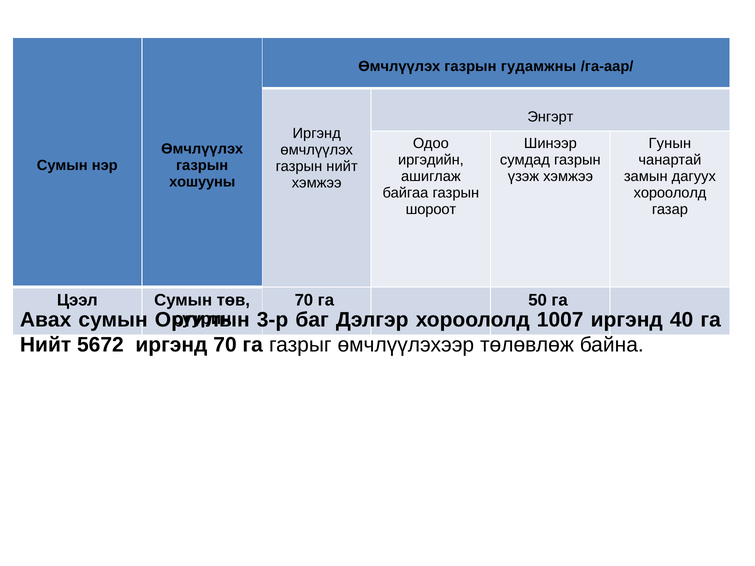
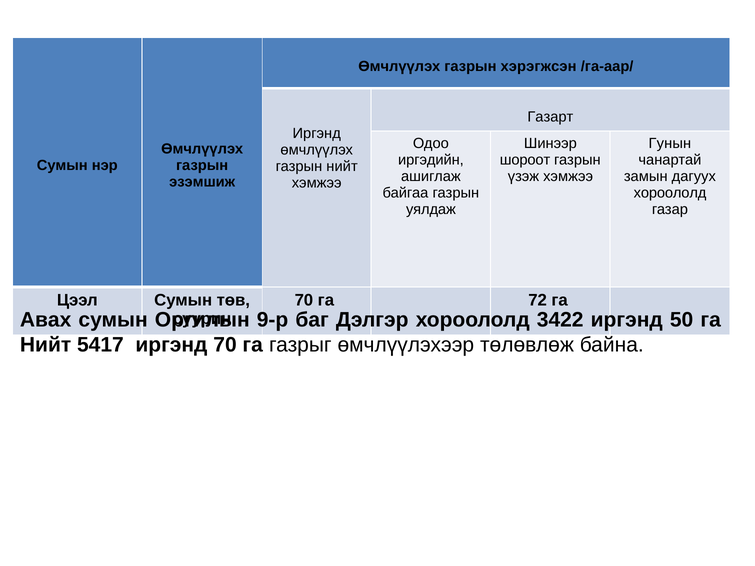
гудамжны: гудамжны -> хэрэгжсэн (539, 66)
Энгэрт: Энгэрт -> Газарт (550, 117)
сумдад: сумдад -> шороот (525, 160)
хошууны: хошууны -> эзэмшиж (202, 182)
шороот: шороот -> уялдаж (431, 209)
50: 50 -> 72 (538, 300)
3-р: 3-р -> 9-р (273, 320)
1007: 1007 -> 3422 (560, 320)
40: 40 -> 50 (682, 320)
5672: 5672 -> 5417 (100, 345)
